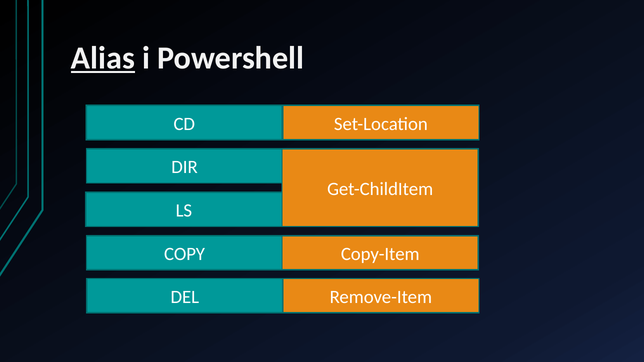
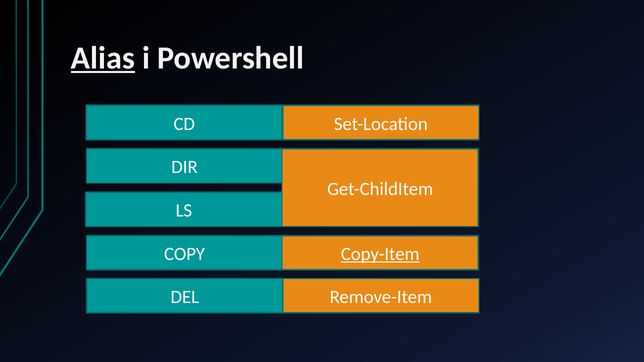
Copy-Item underline: none -> present (380, 254)
